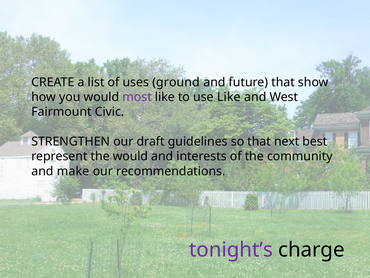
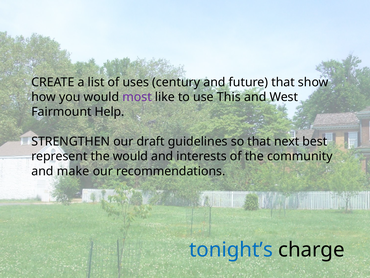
ground: ground -> century (176, 82)
use Like: Like -> This (229, 97)
Civic: Civic -> Help (110, 112)
tonight’s colour: purple -> blue (231, 249)
